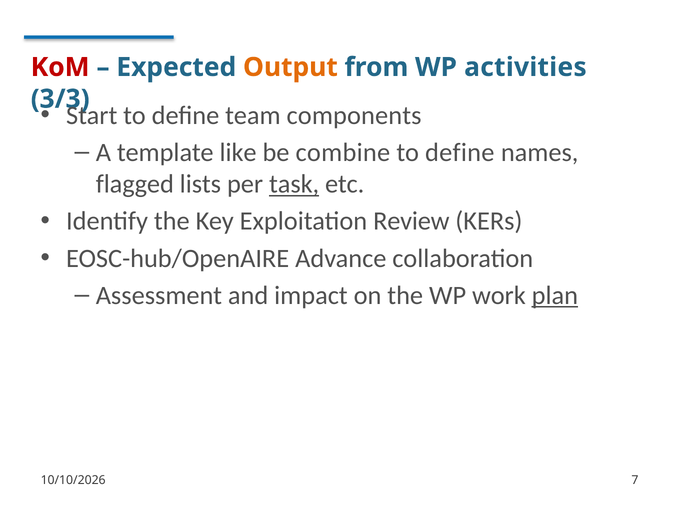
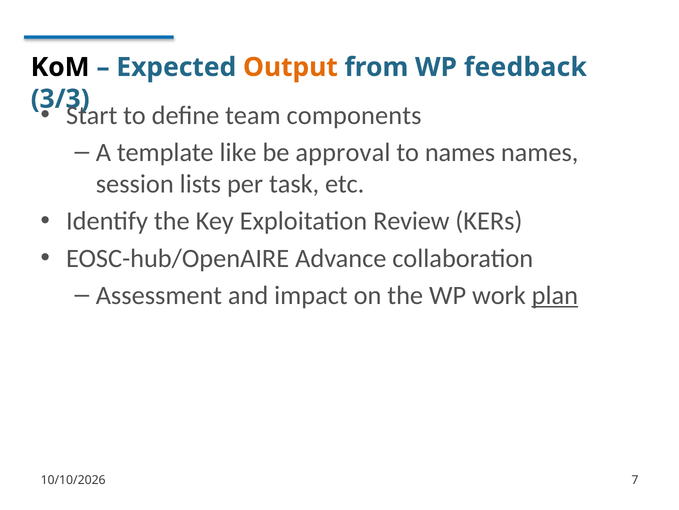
KoM colour: red -> black (60, 67)
activities: activities -> feedback (525, 67)
combine: combine -> approval (343, 152)
define: define -> names (460, 152)
flagged: flagged -> session (135, 184)
task underline: present -> none (294, 184)
